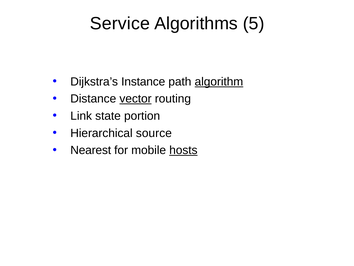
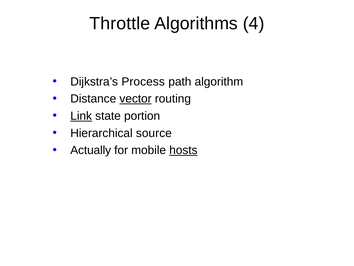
Service: Service -> Throttle (120, 23)
5: 5 -> 4 (254, 23)
Instance: Instance -> Process (143, 82)
algorithm underline: present -> none (219, 82)
Link underline: none -> present (81, 116)
Nearest: Nearest -> Actually (91, 150)
